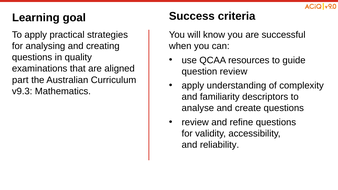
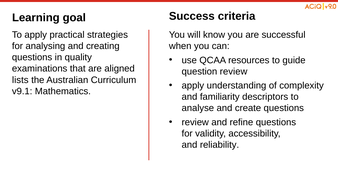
part: part -> lists (20, 80)
v9.3: v9.3 -> v9.1 (22, 91)
